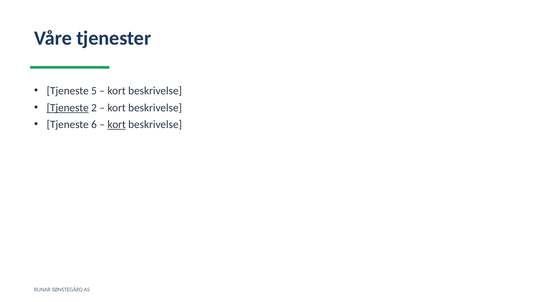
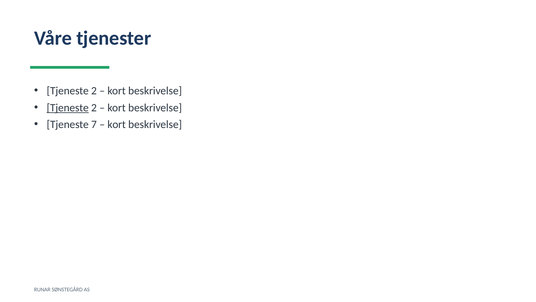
5: 5 -> 2 (94, 91)
6: 6 -> 7 (94, 124)
kort underline: present -> none (117, 124)
